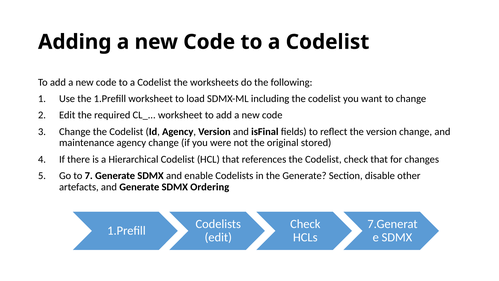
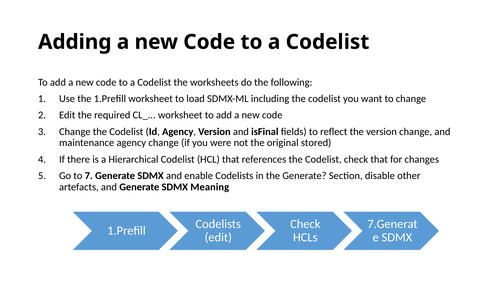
Ordering: Ordering -> Meaning (210, 187)
